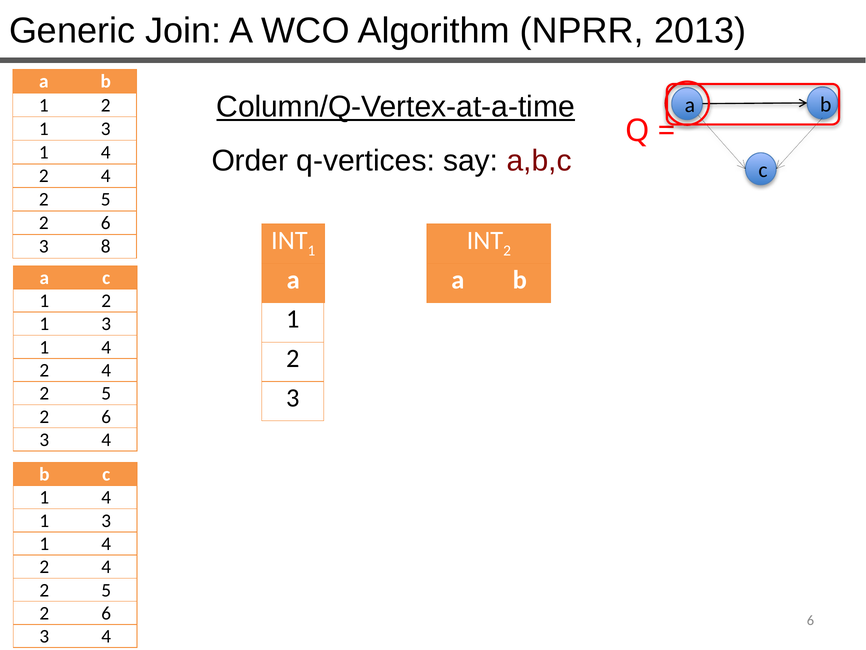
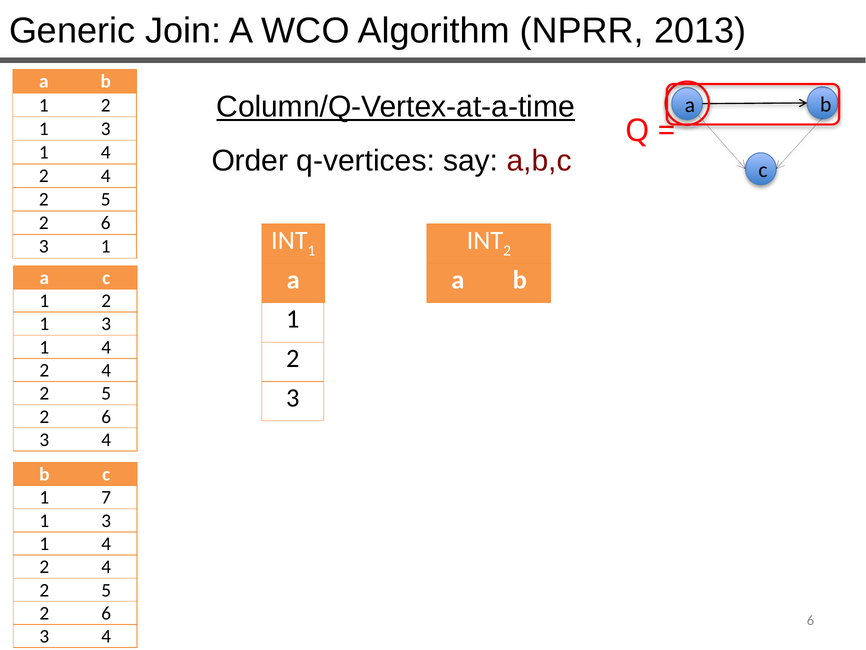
8: 8 -> 1 (106, 246)
4: 4 -> 7 (106, 497)
